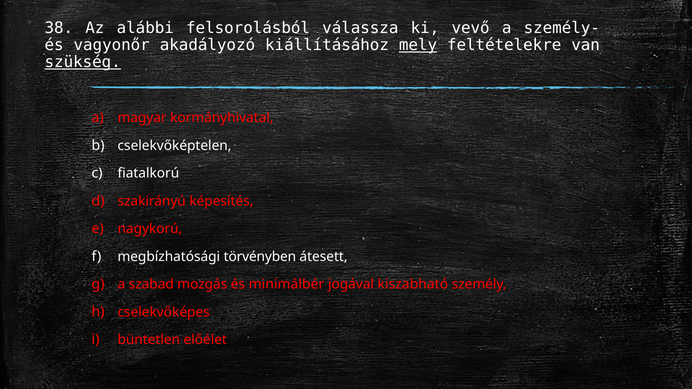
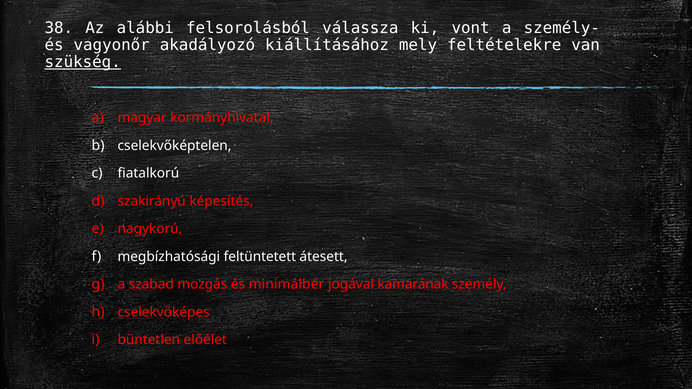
vevő: vevő -> vont (471, 28)
mely underline: present -> none (418, 45)
törvényben: törvényben -> feltüntetett (260, 257)
kiszabható: kiszabható -> kamarának (413, 285)
